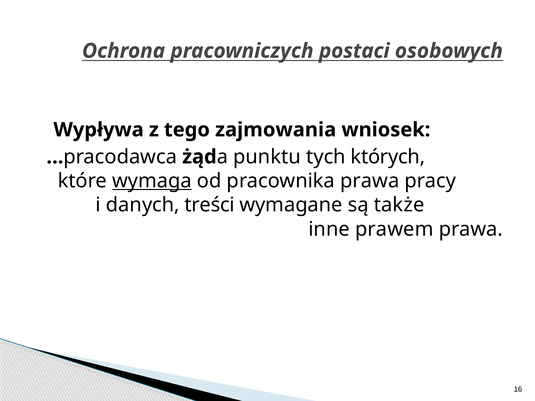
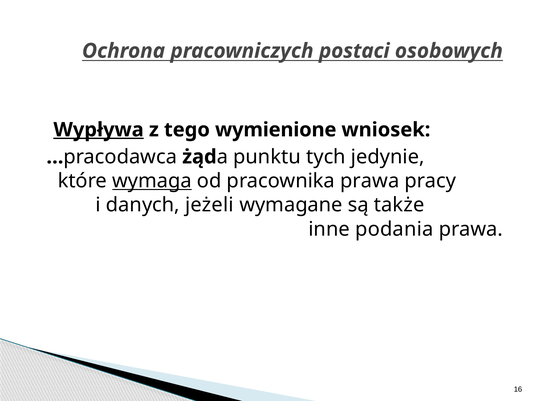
Wypływa underline: none -> present (99, 130)
zajmowania: zajmowania -> wymienione (276, 130)
których: których -> jedynie (388, 157)
treści: treści -> jeżeli (209, 205)
prawem: prawem -> podania (394, 229)
